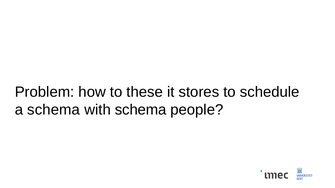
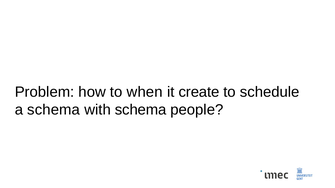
these: these -> when (145, 92)
stores: stores -> create (199, 92)
